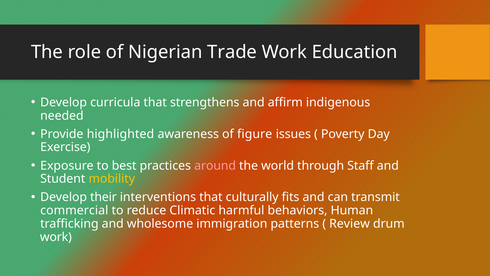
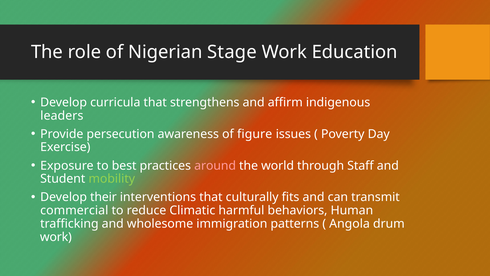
Trade: Trade -> Stage (232, 52)
needed: needed -> leaders (62, 116)
highlighted: highlighted -> persecution (121, 134)
mobility colour: yellow -> light green (112, 179)
Review: Review -> Angola (350, 223)
